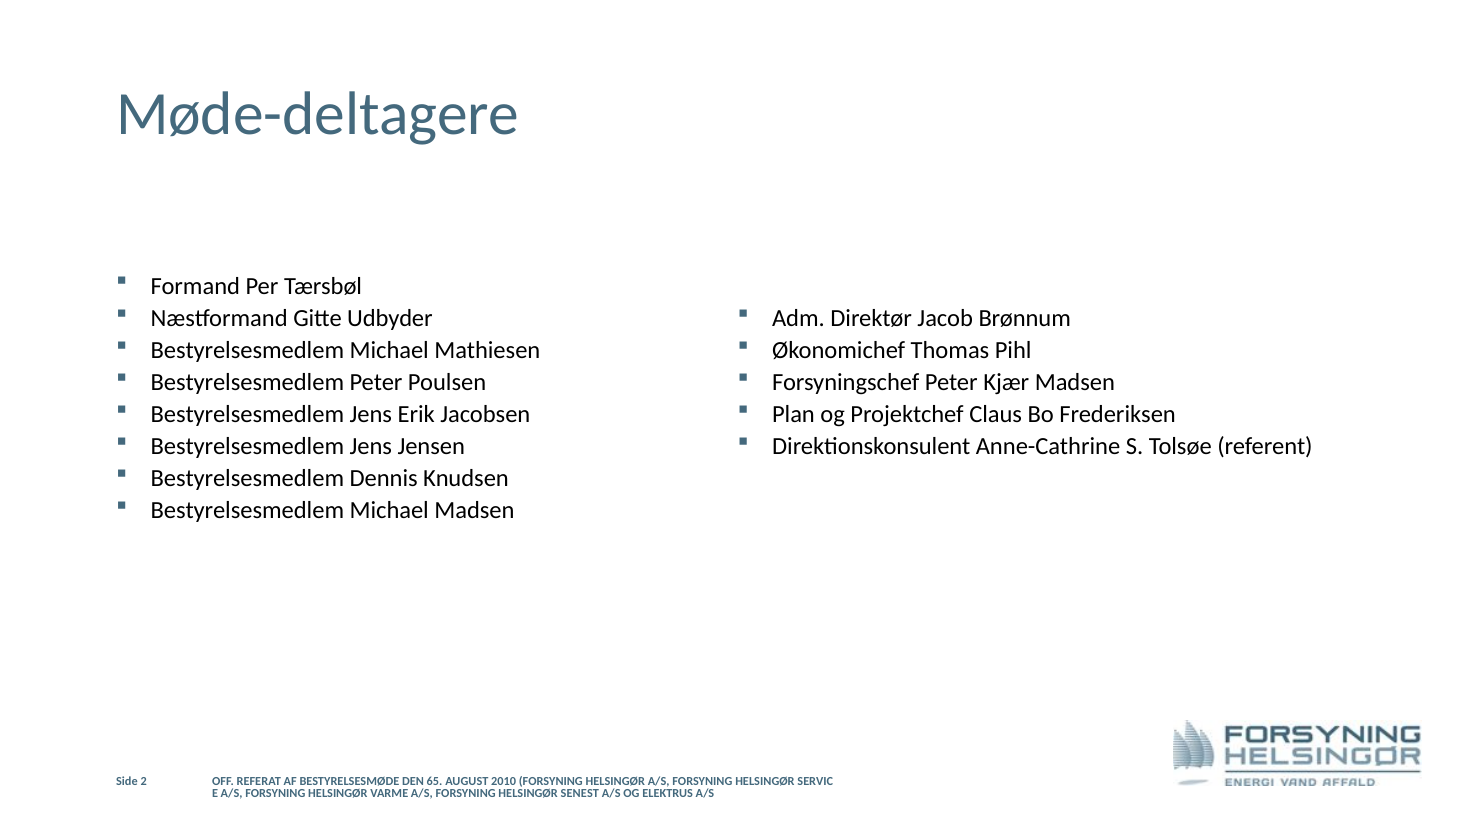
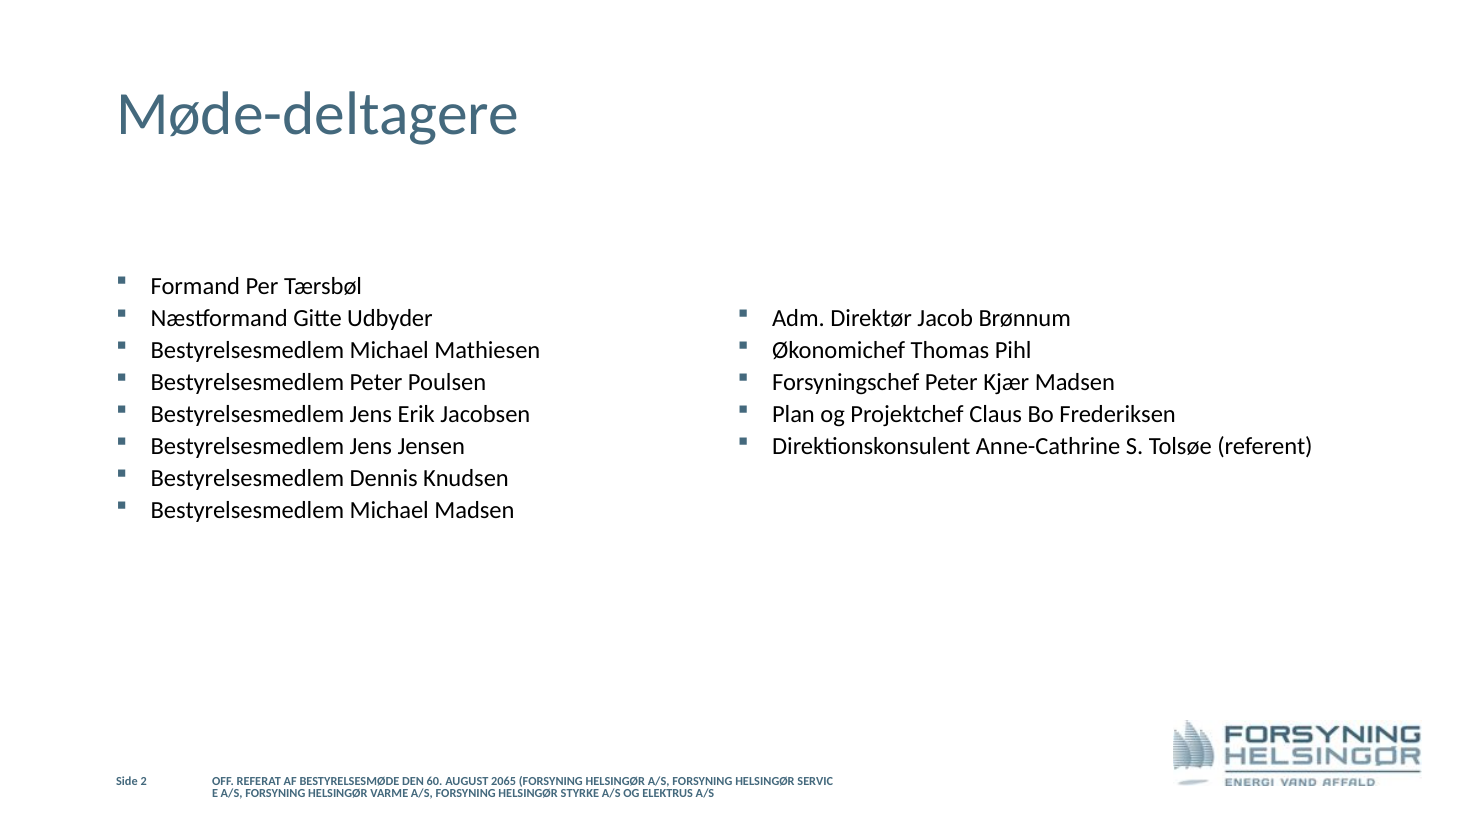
65: 65 -> 60 (435, 781)
2010: 2010 -> 2065 (504, 781)
SENEST: SENEST -> STYRKE (580, 793)
